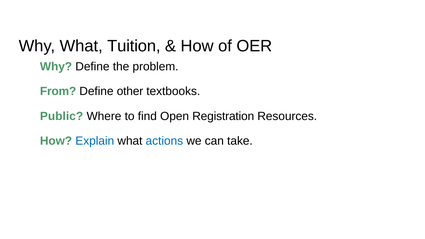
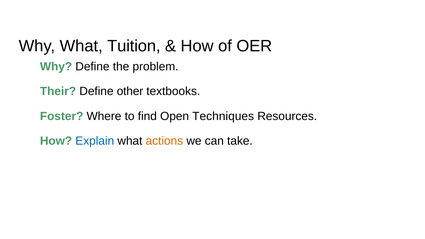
From: From -> Their (58, 91)
Public: Public -> Foster (62, 116)
Registration: Registration -> Techniques (223, 116)
actions colour: blue -> orange (164, 141)
